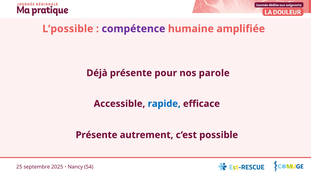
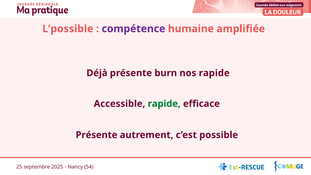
pour: pour -> burn (166, 73)
nos parole: parole -> rapide (214, 73)
rapide colour: blue -> green (164, 104)
